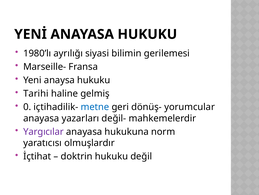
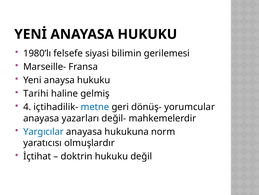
ayrılığı: ayrılığı -> felsefe (68, 53)
0: 0 -> 4 (27, 107)
Yargıcılar colour: purple -> blue (44, 131)
